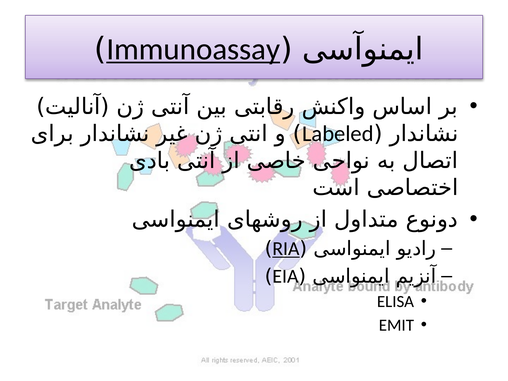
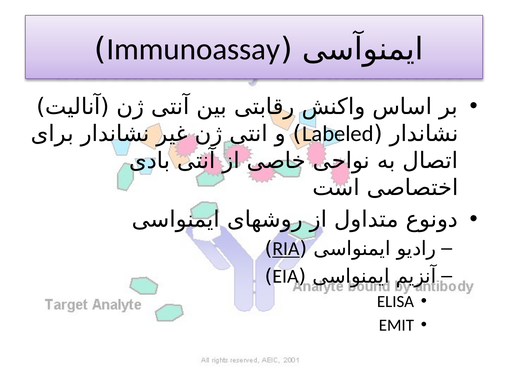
Immunoassay underline: present -> none (193, 49)
